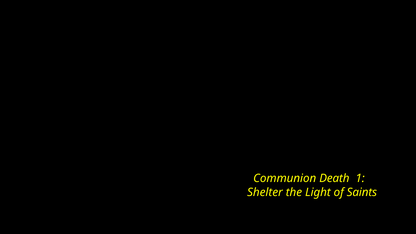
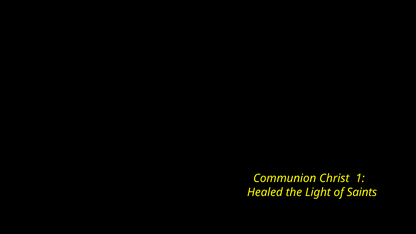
Death: Death -> Christ (334, 178)
Shelter: Shelter -> Healed (265, 192)
